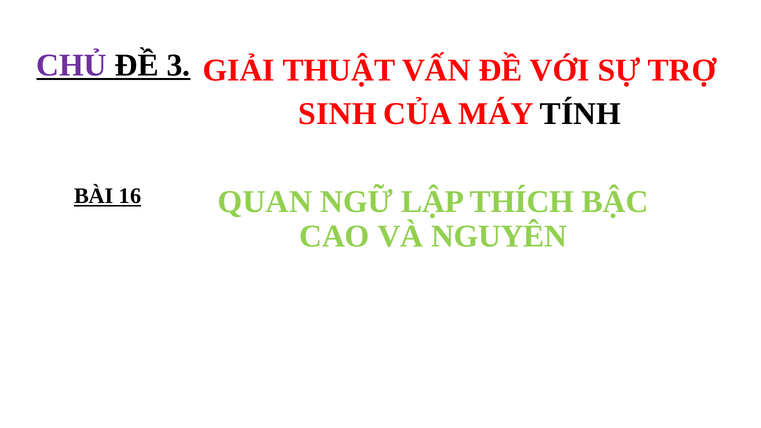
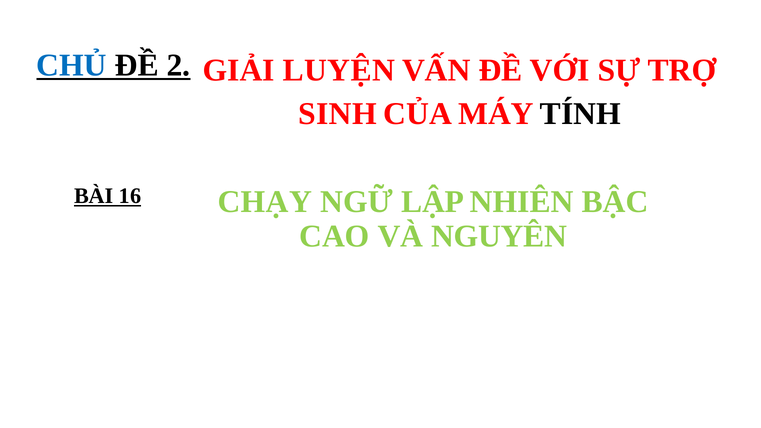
CHỦ colour: purple -> blue (72, 65)
3: 3 -> 2 (178, 65)
THUẬT: THUẬT -> LUYỆN (339, 70)
QUAN: QUAN -> CHẠY (265, 202)
THÍCH: THÍCH -> NHIÊN (522, 202)
